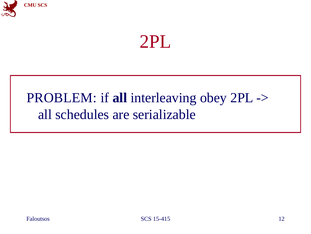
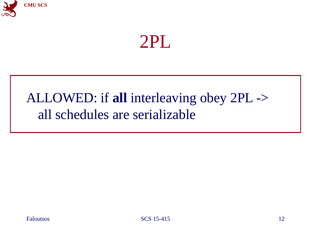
PROBLEM: PROBLEM -> ALLOWED (62, 98)
